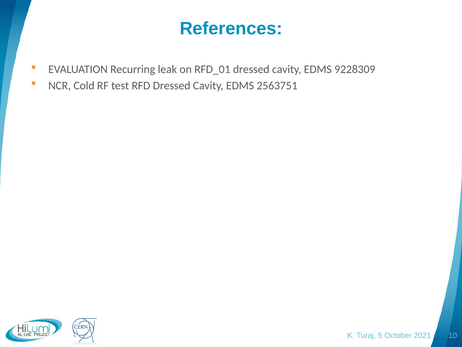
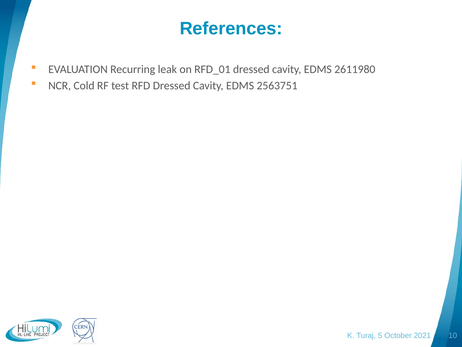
9228309: 9228309 -> 2611980 (355, 69)
